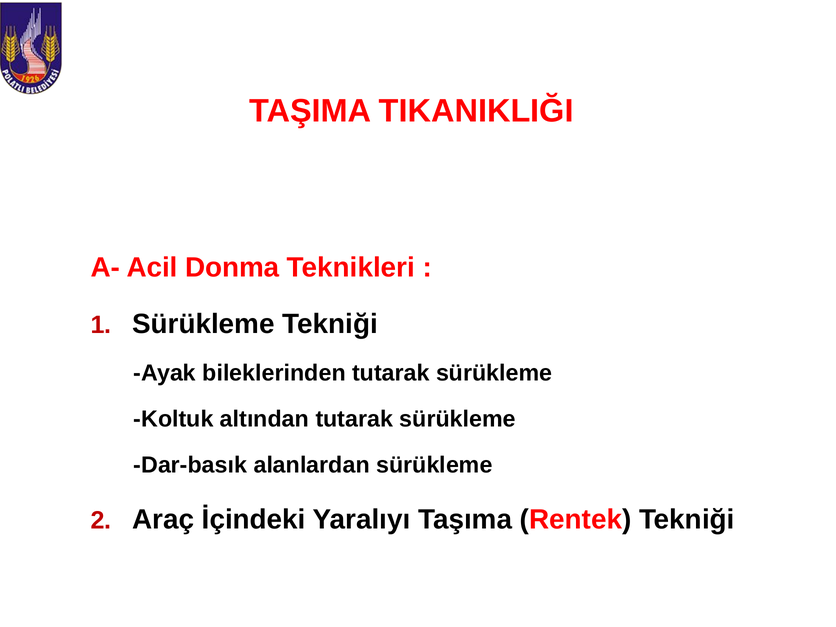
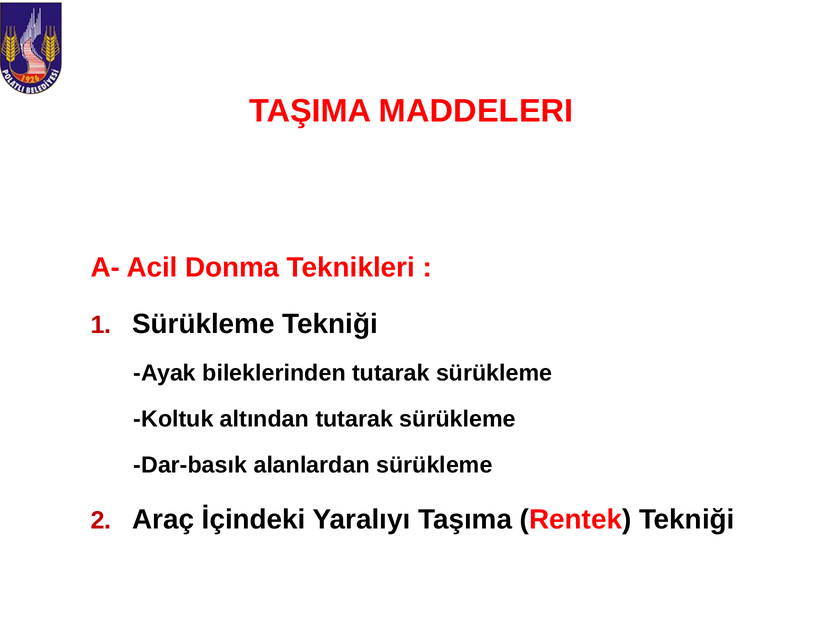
TIKANIKLIĞI: TIKANIKLIĞI -> MADDELERI (476, 111)
